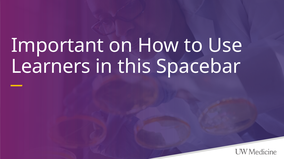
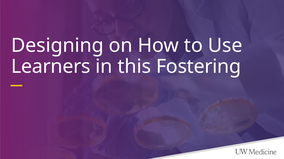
Important: Important -> Designing (57, 46)
Spacebar: Spacebar -> Fostering (199, 67)
